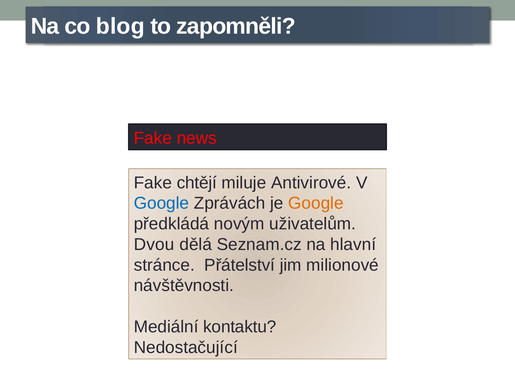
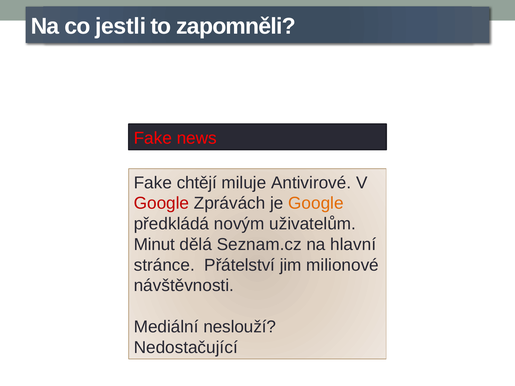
blog: blog -> jestli (121, 26)
Google colour: blue -> red (161, 203)
Dvou: Dvou -> Minut (154, 245)
kontaktu: kontaktu -> neslouží (240, 327)
